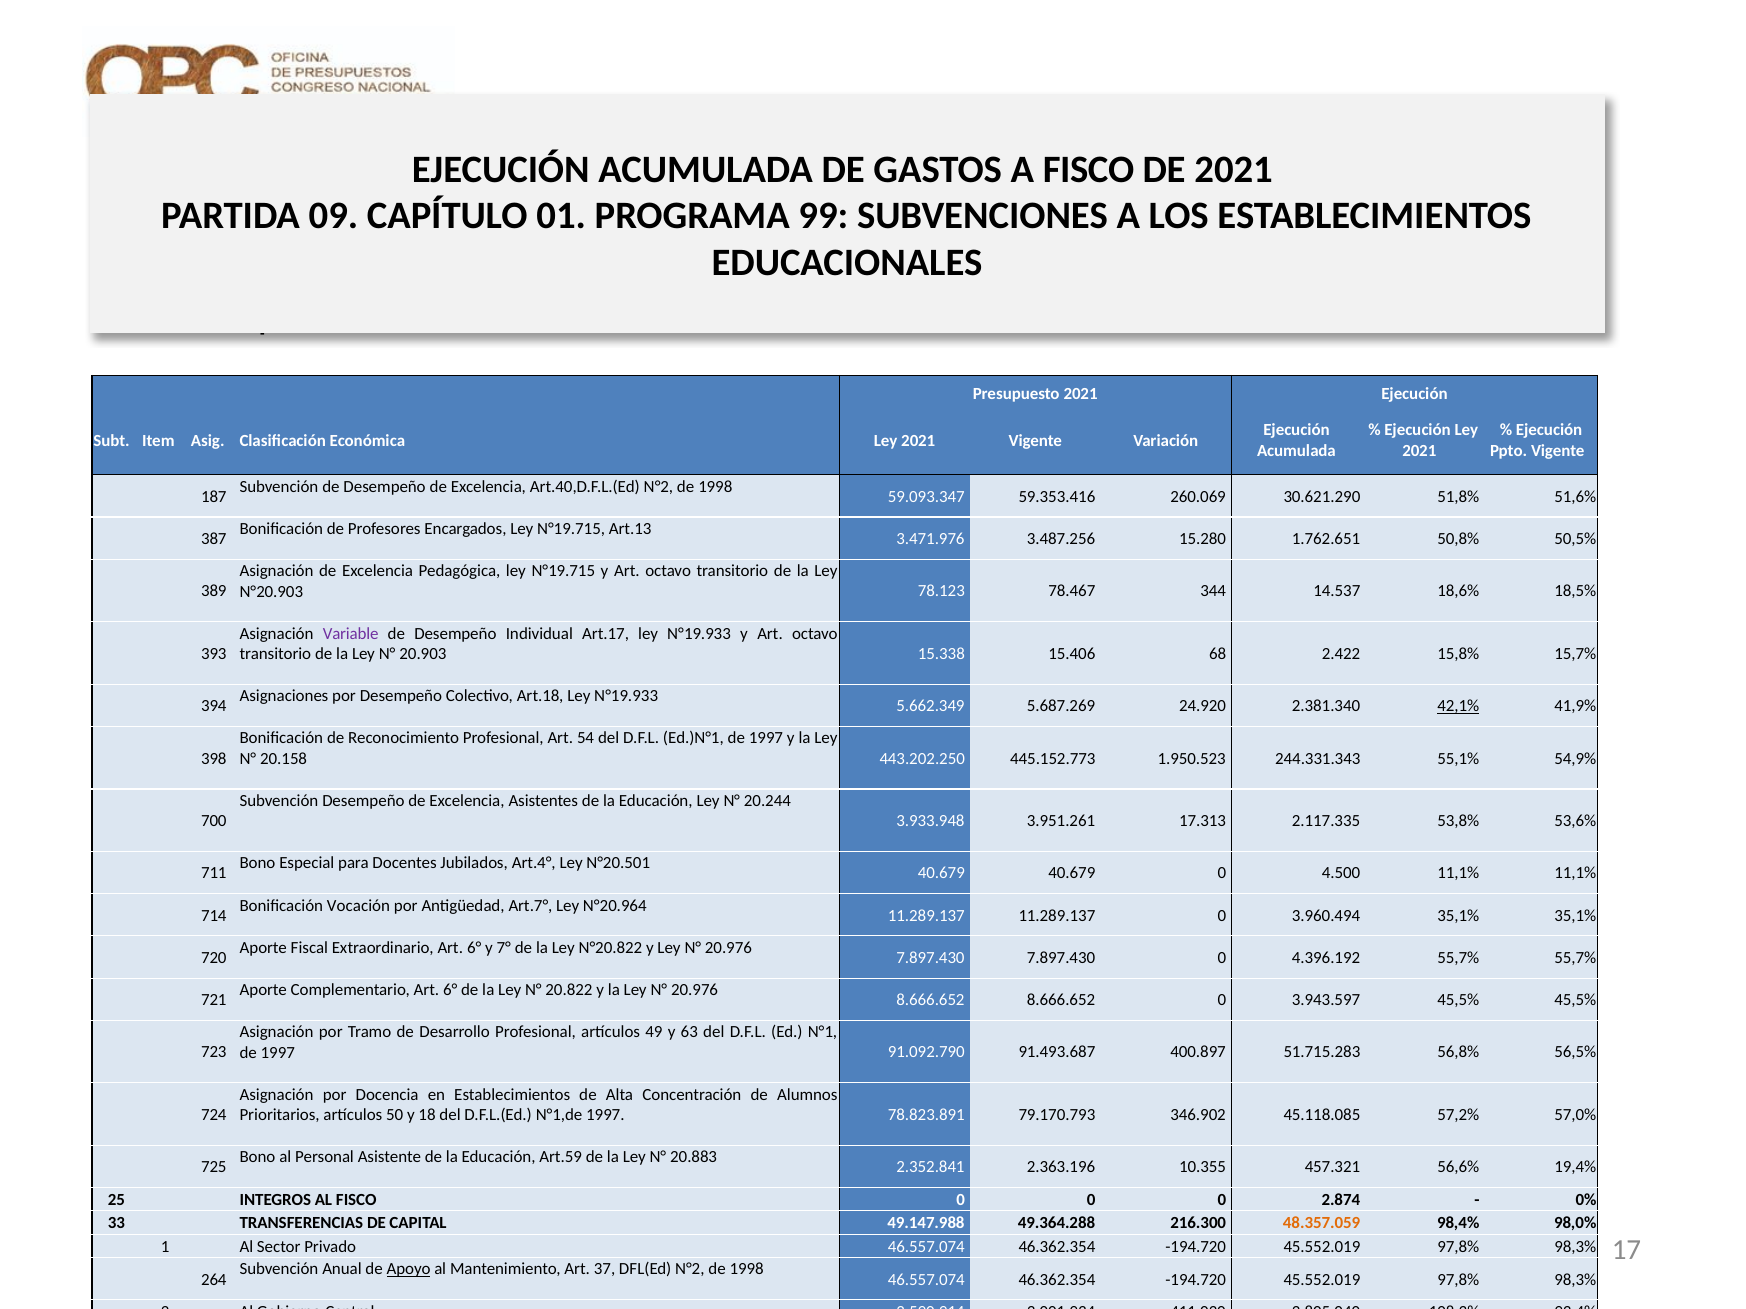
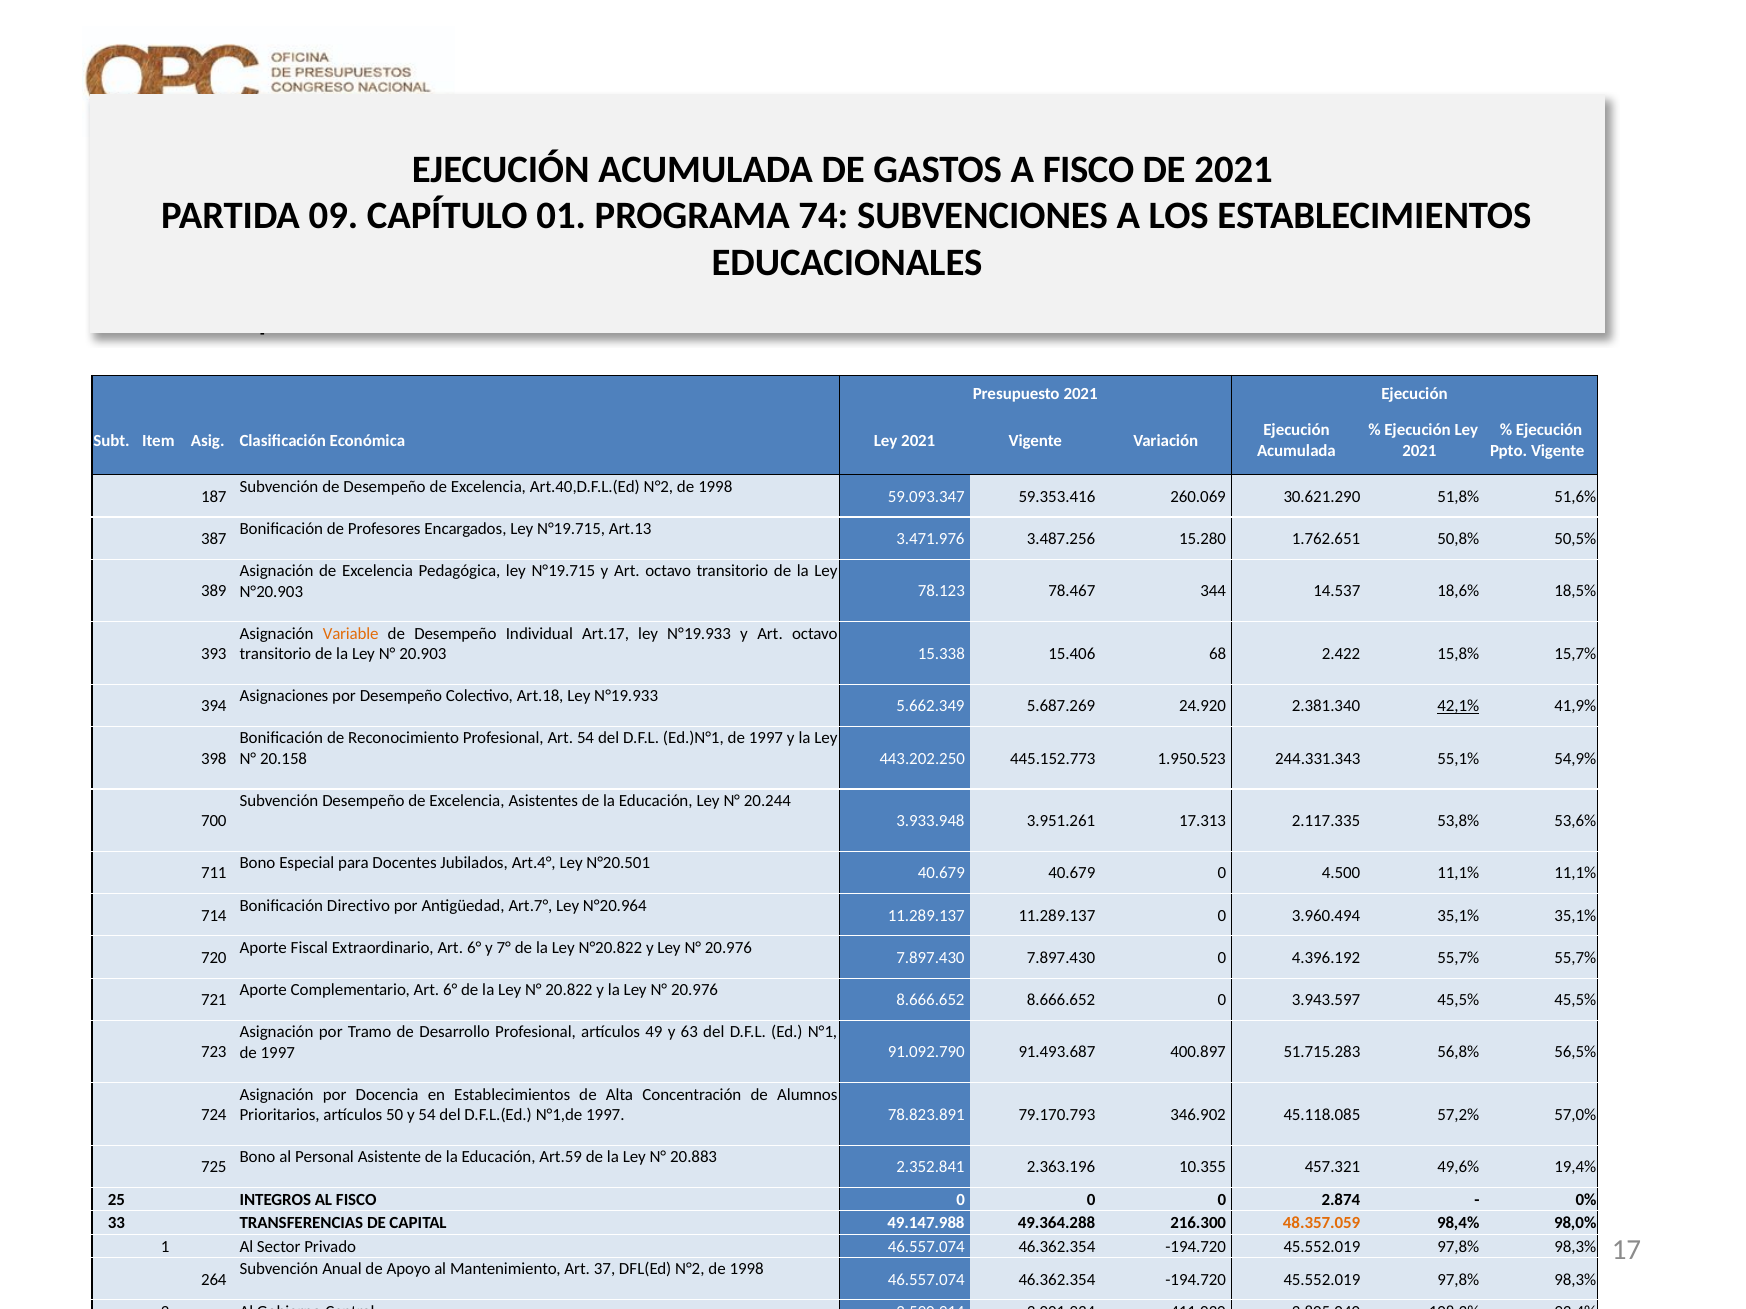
99: 99 -> 74 (823, 216)
Variable colour: purple -> orange (351, 634)
Vocación: Vocación -> Directivo (358, 906)
y 18: 18 -> 54 (427, 1116)
56,6%: 56,6% -> 49,6% (1458, 1168)
Apoyo underline: present -> none (409, 1270)
